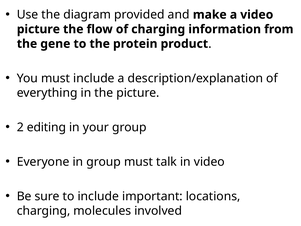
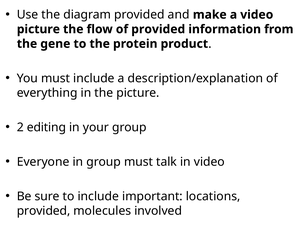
of charging: charging -> provided (158, 29)
charging: charging -> provided (44, 211)
